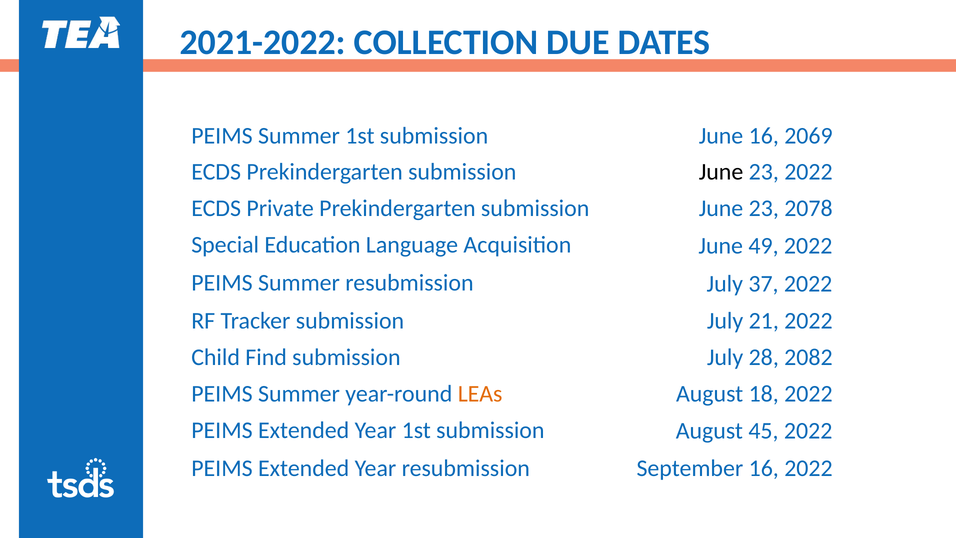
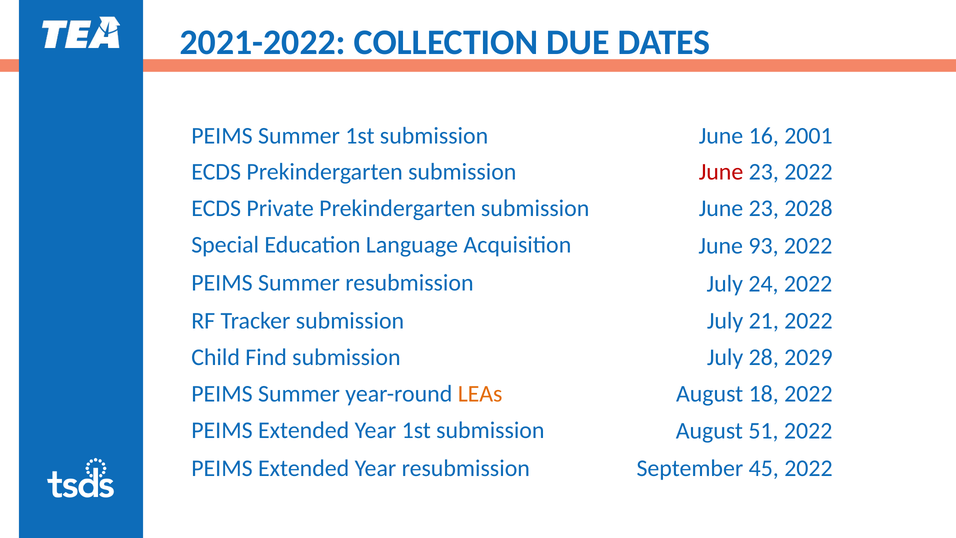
2069: 2069 -> 2001 (808, 136)
June colour: black -> red (721, 172)
2078: 2078 -> 2028 (808, 208)
49: 49 -> 93 (764, 246)
37: 37 -> 24 (763, 284)
2082: 2082 -> 2029 (808, 357)
45: 45 -> 51 (763, 431)
September 16: 16 -> 45 (764, 468)
